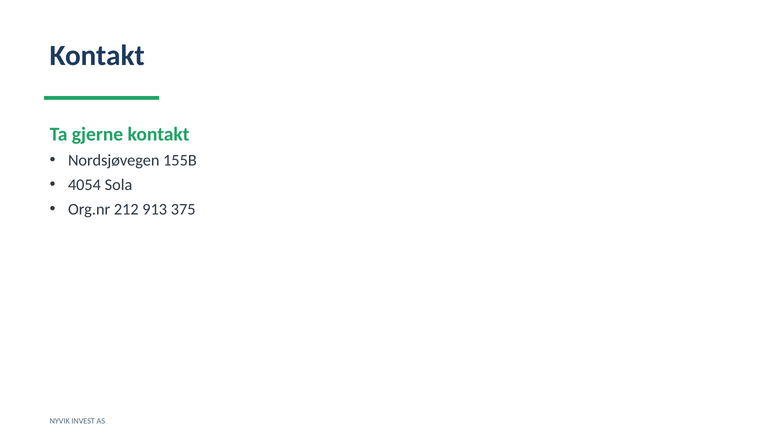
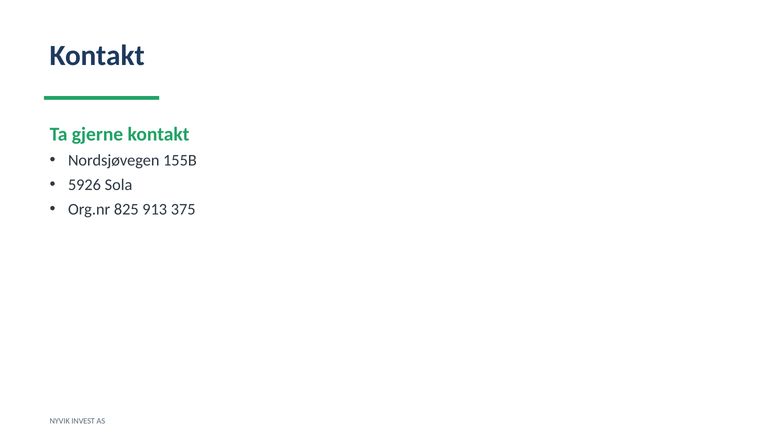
4054: 4054 -> 5926 (84, 185)
212: 212 -> 825 (126, 209)
